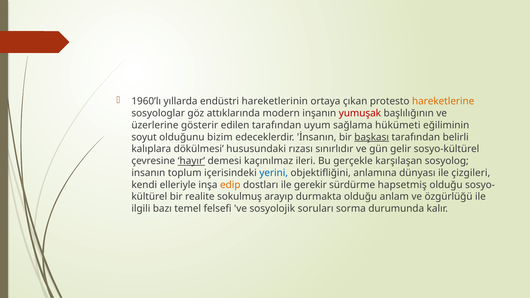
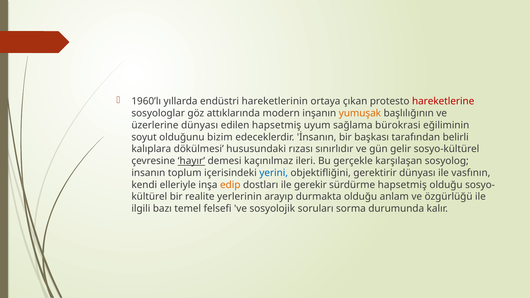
hareketlerine colour: orange -> red (443, 101)
yumuşak colour: red -> orange (360, 113)
üzerlerine gösterir: gösterir -> dünyası (200, 125)
edilen tarafından: tarafından -> hapsetmiş (277, 125)
hükümeti: hükümeti -> bürokrasi (398, 125)
başkası underline: present -> none (372, 137)
anlamına: anlamına -> gerektirir (375, 173)
çizgileri: çizgileri -> vasfının (471, 173)
sokulmuş: sokulmuş -> yerlerinin (239, 197)
